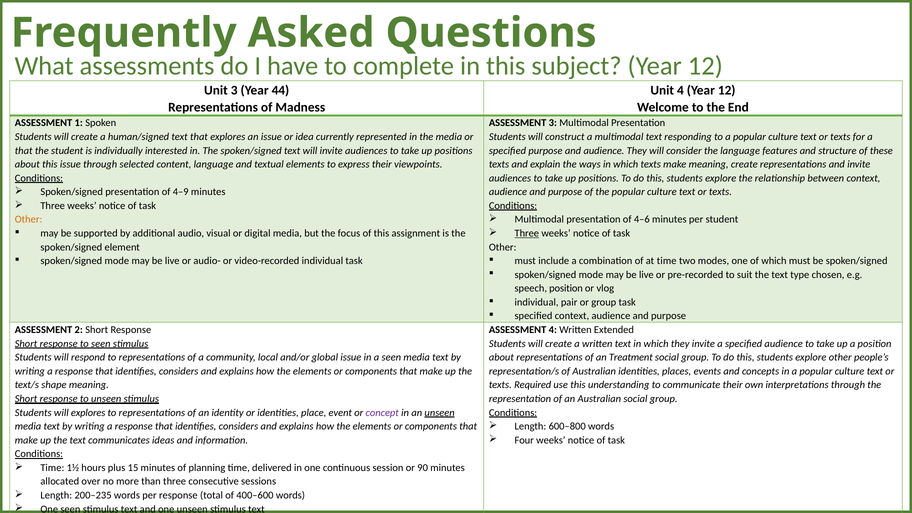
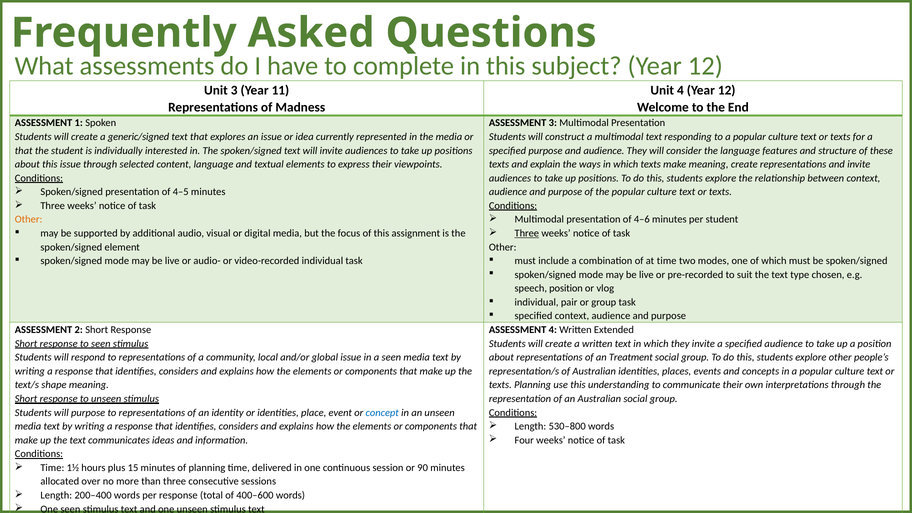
44: 44 -> 11 (280, 90)
human/signed: human/signed -> generic/signed (139, 137)
4–9: 4–9 -> 4–5 (181, 192)
texts Required: Required -> Planning (533, 385)
will explores: explores -> purpose (88, 413)
concept colour: purple -> blue (382, 413)
unseen underline: present -> none (440, 413)
600–800: 600–800 -> 530–800 (567, 426)
200–235: 200–235 -> 200–400 (93, 495)
